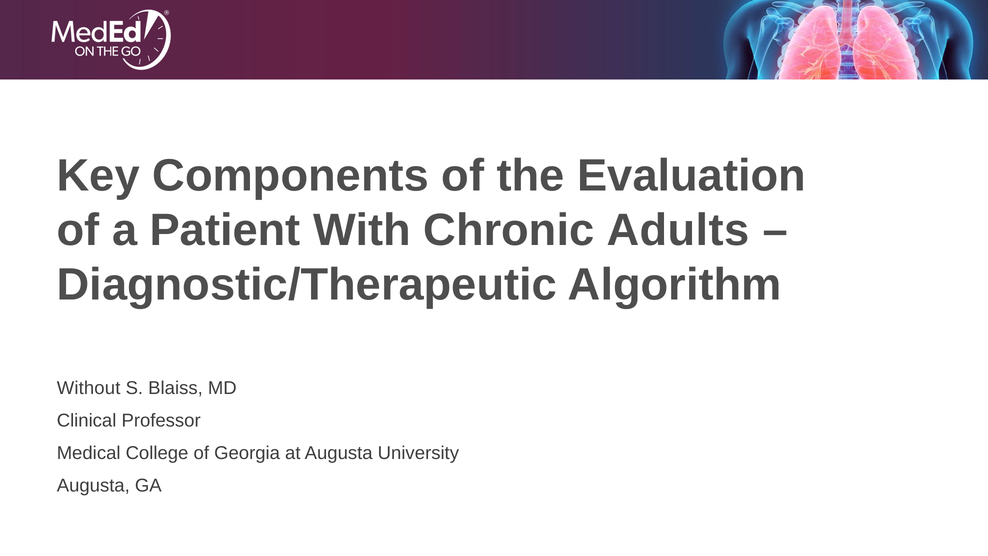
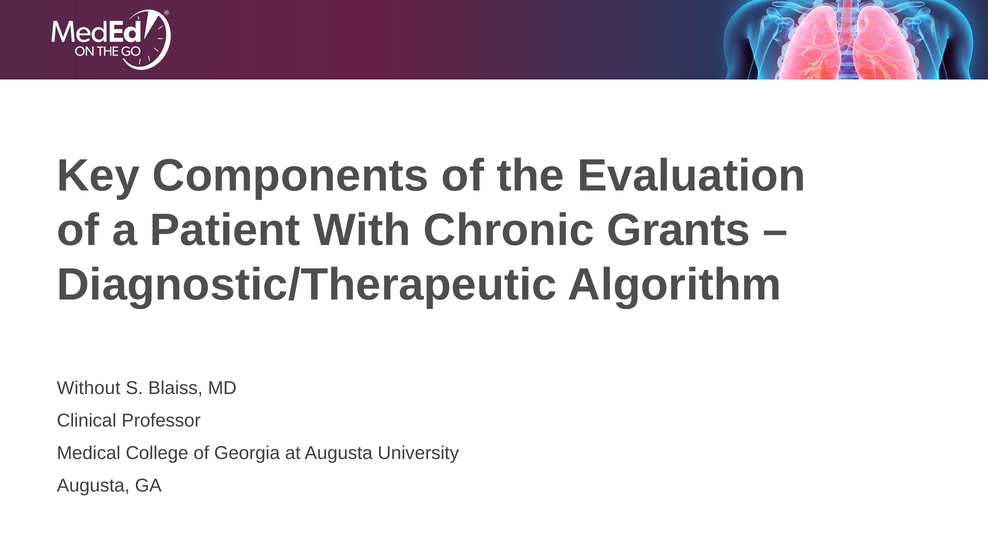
Adults: Adults -> Grants (679, 230)
